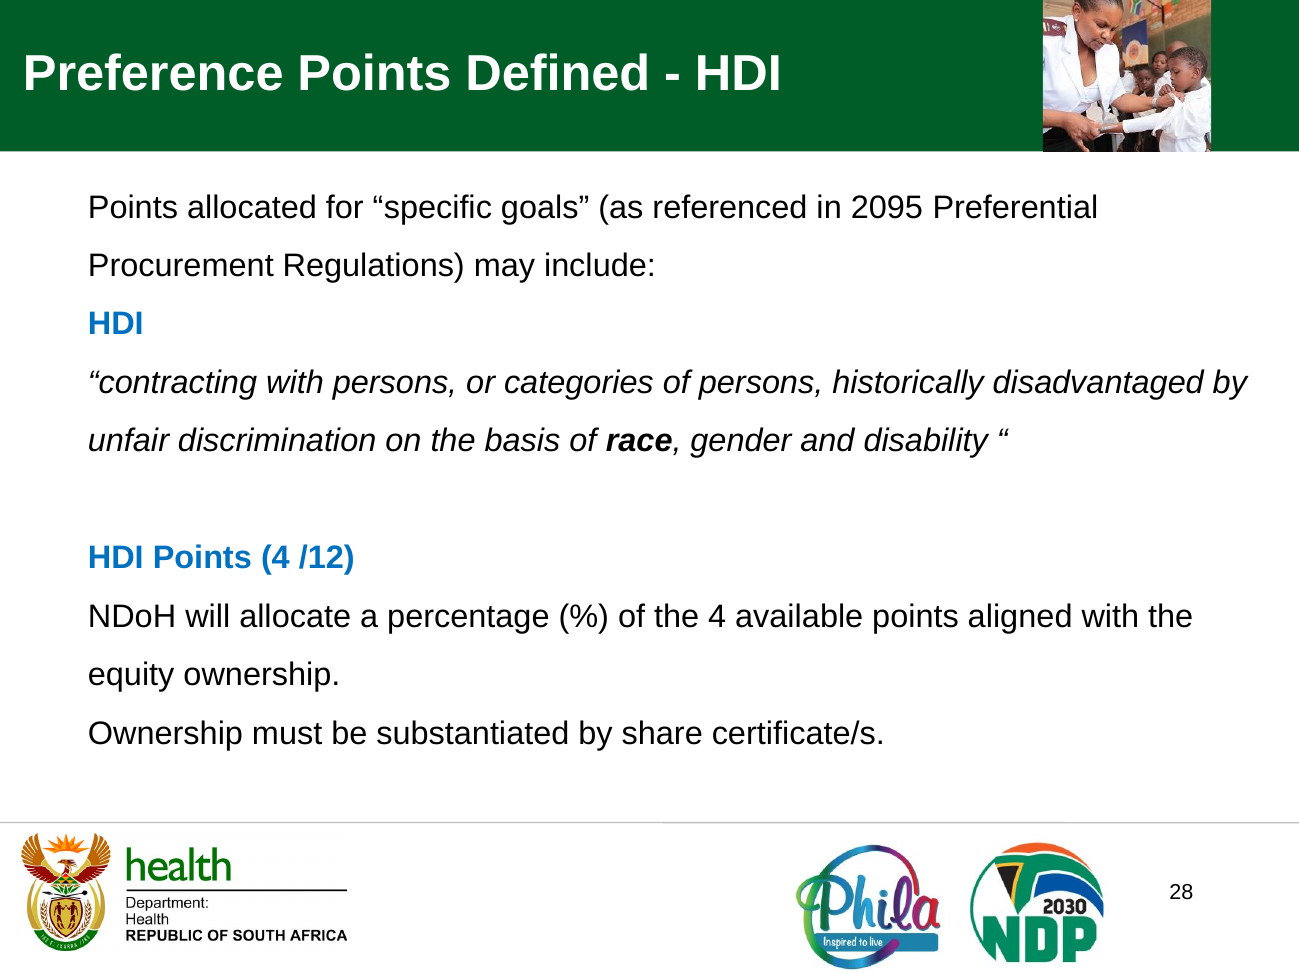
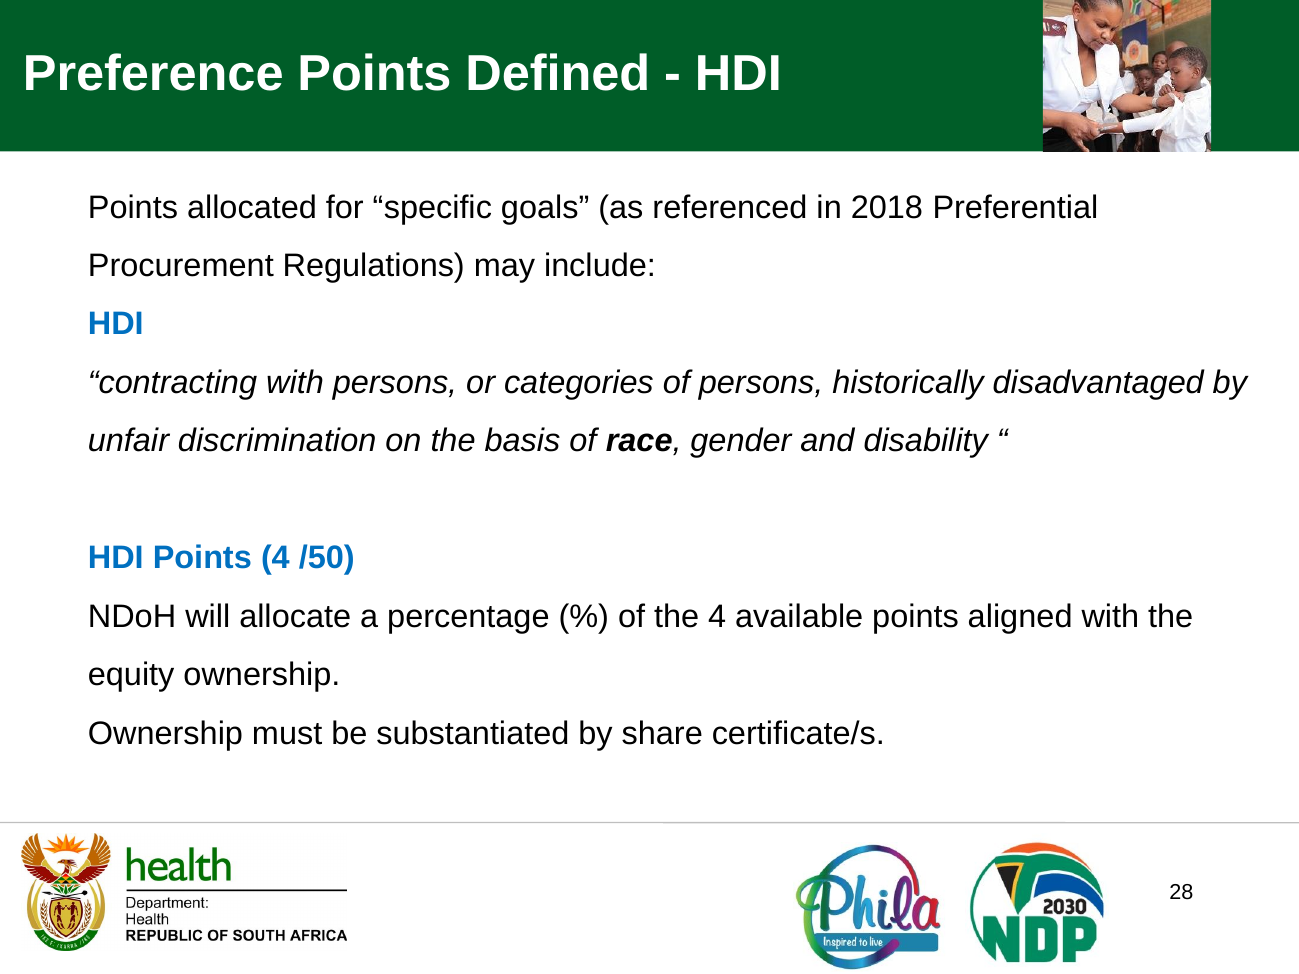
2095: 2095 -> 2018 (887, 207)
/12: /12 -> /50 (327, 558)
